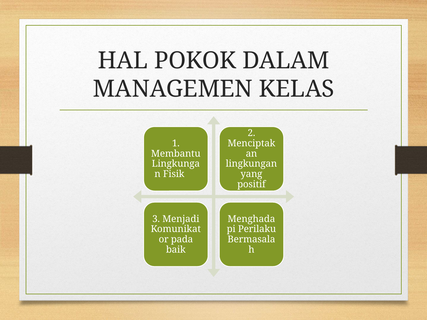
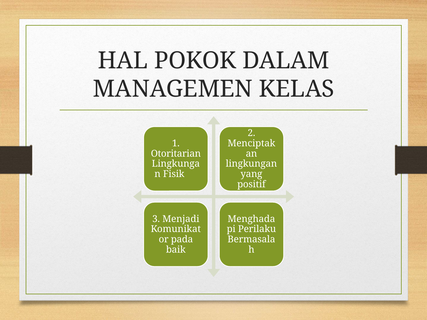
Membantu: Membantu -> Otoritarian (176, 154)
